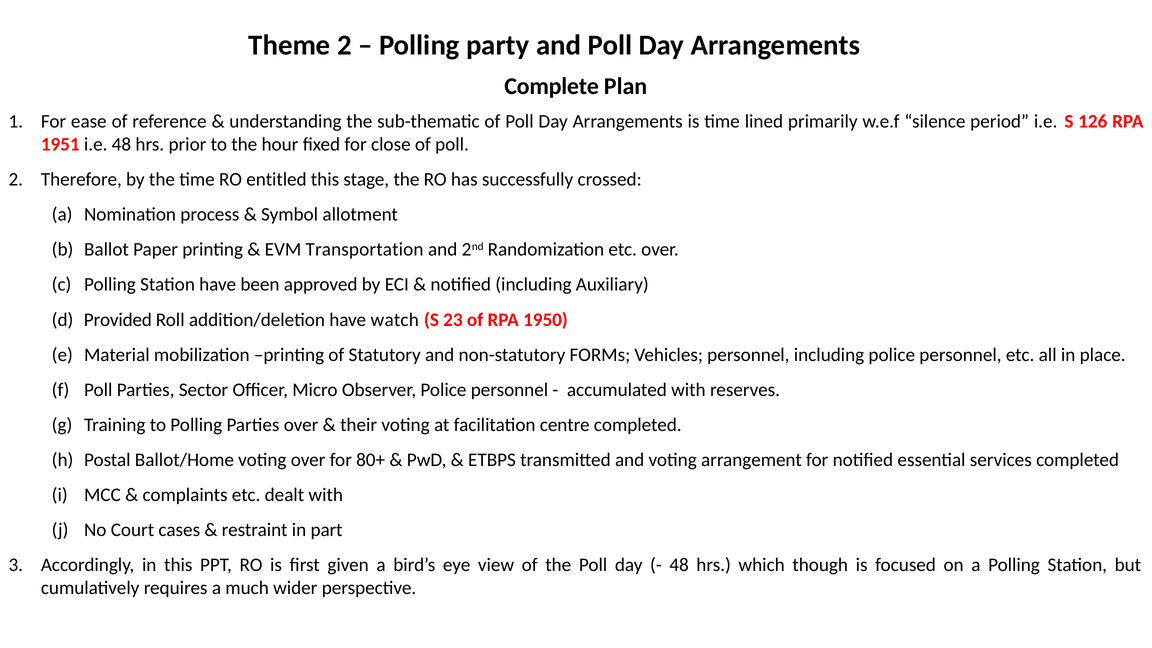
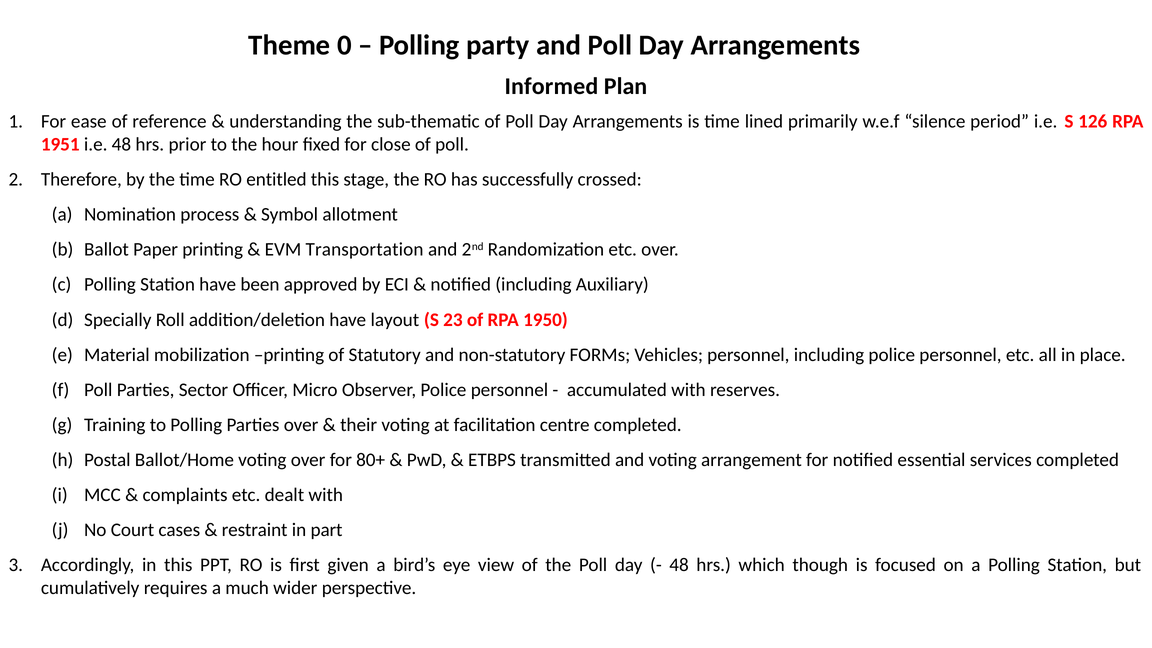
Theme 2: 2 -> 0 (344, 45)
Complete: Complete -> Informed (551, 86)
Provided: Provided -> Specially (118, 320)
watch: watch -> layout (395, 320)
